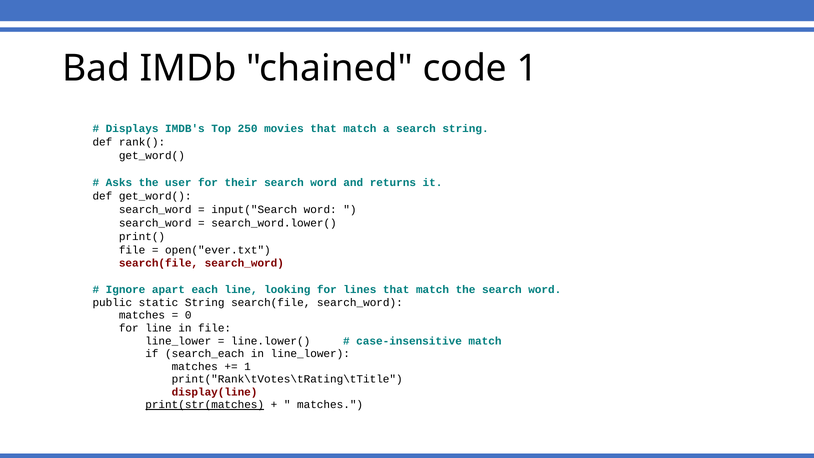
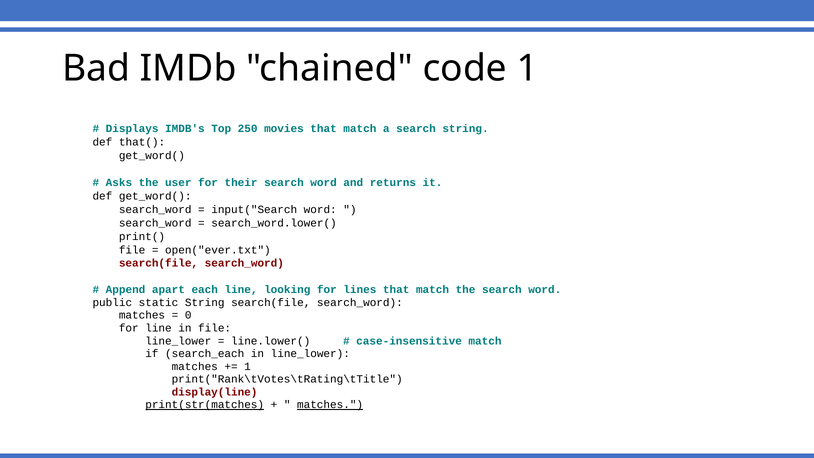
rank(: rank( -> that( (142, 142)
Ignore: Ignore -> Append (126, 290)
matches underline: none -> present (330, 405)
